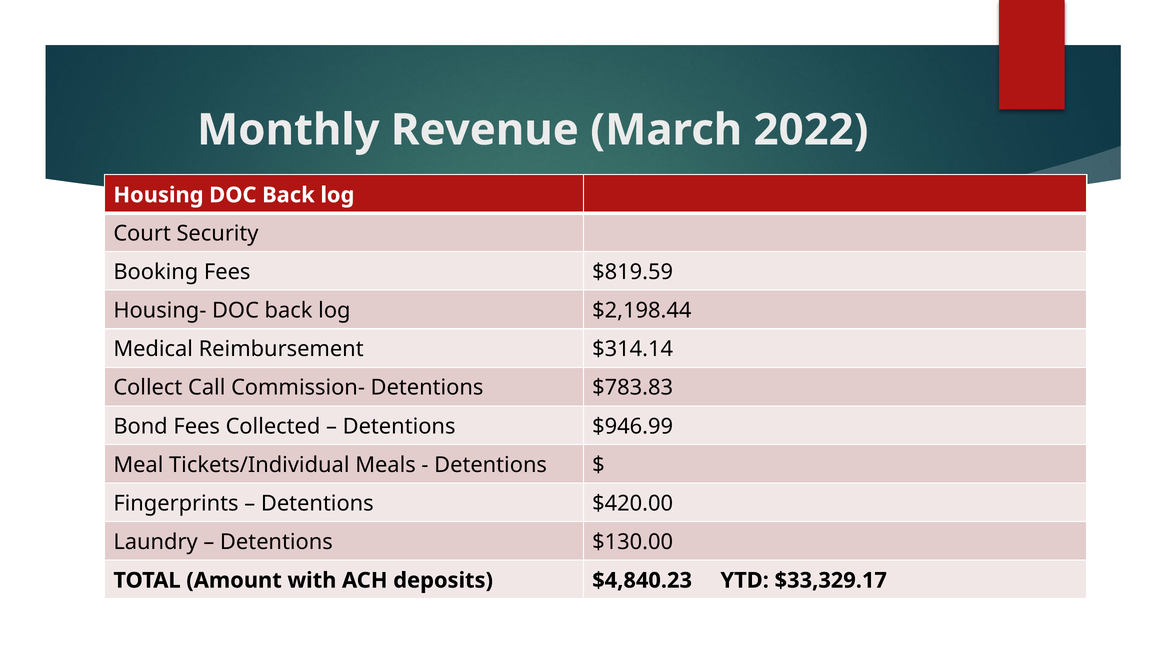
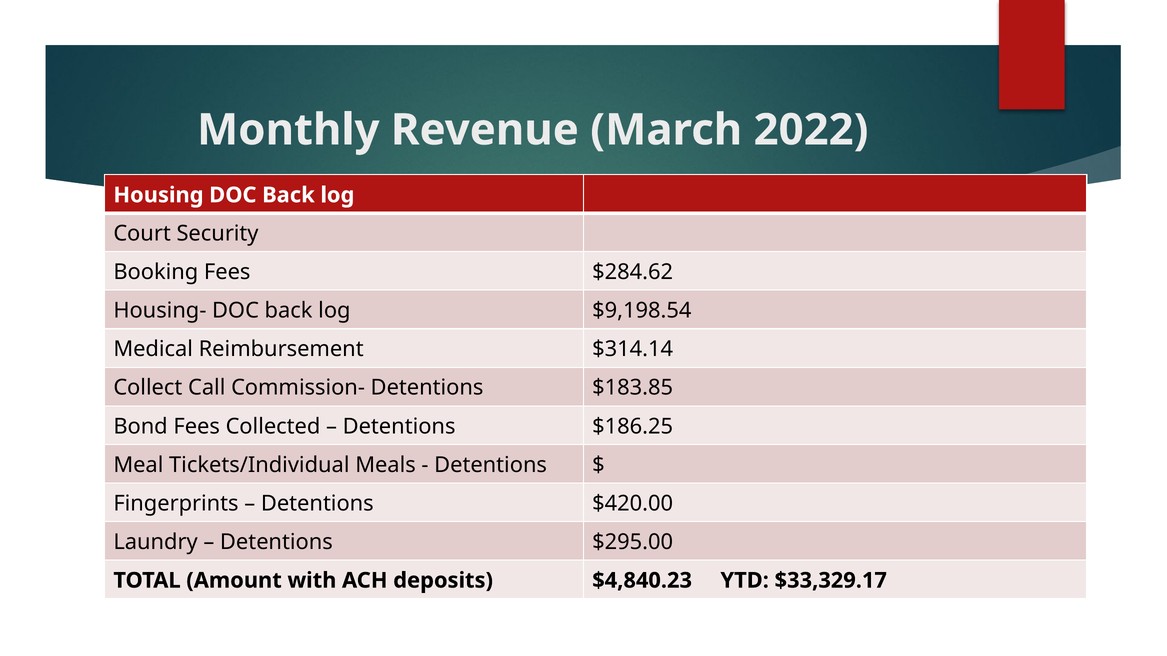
$819.59: $819.59 -> $284.62 (633, 272)
$2,198.44: $2,198.44 -> $9,198.54 (642, 311)
$783.83: $783.83 -> $183.85 (633, 388)
$946.99: $946.99 -> $186.25 (633, 427)
$130.00: $130.00 -> $295.00 (633, 542)
